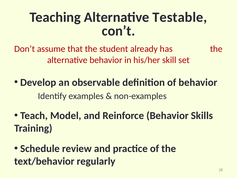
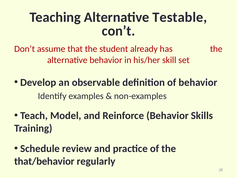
text/behavior: text/behavior -> that/behavior (44, 161)
